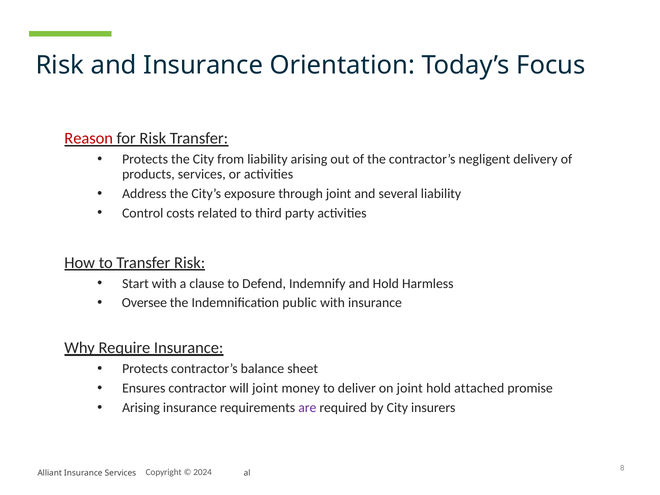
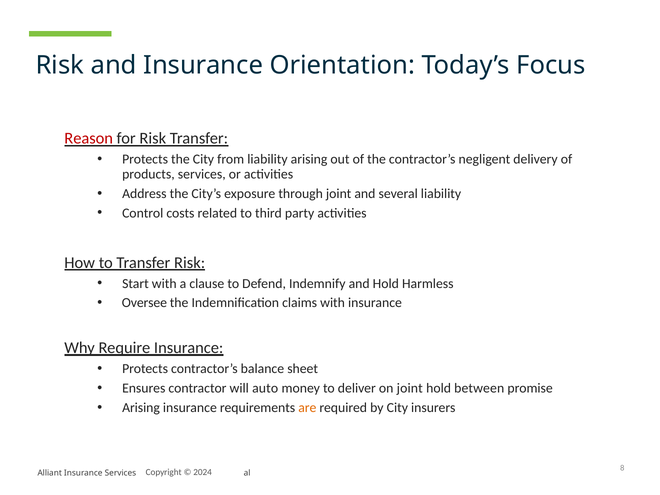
public: public -> claims (300, 303)
will joint: joint -> auto (265, 388)
attached: attached -> between (479, 388)
are colour: purple -> orange (307, 408)
